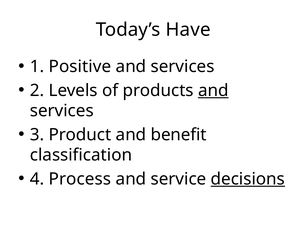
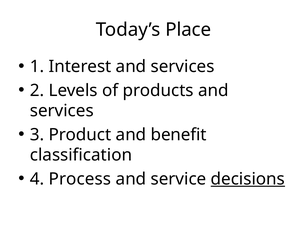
Have: Have -> Place (188, 30)
Positive: Positive -> Interest (80, 67)
and underline: present -> none (213, 91)
